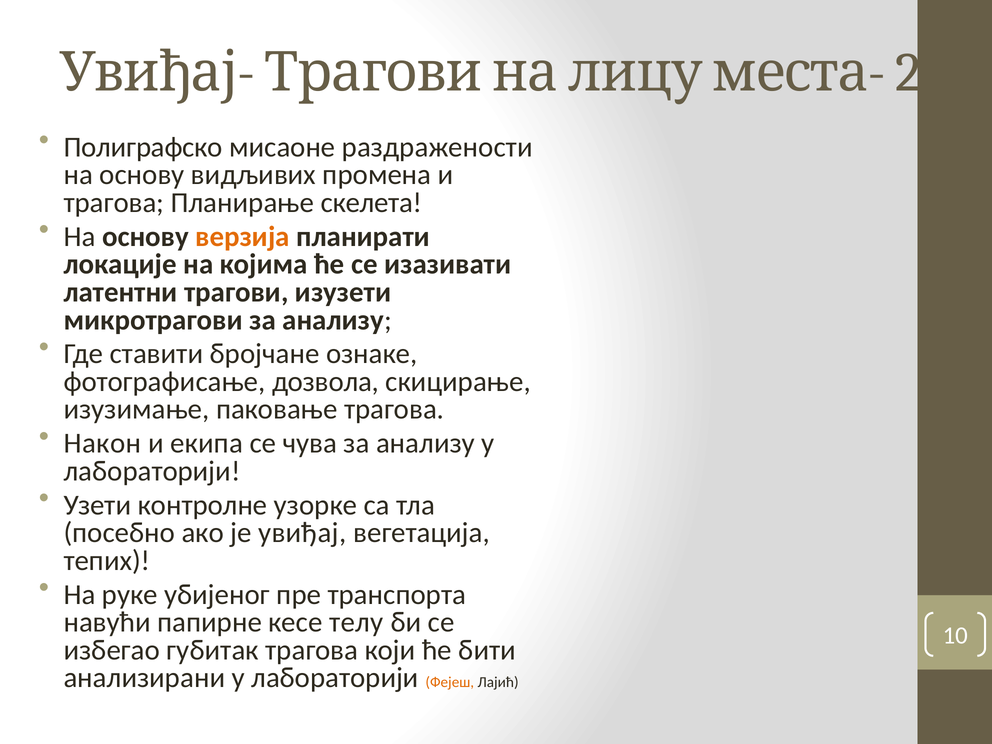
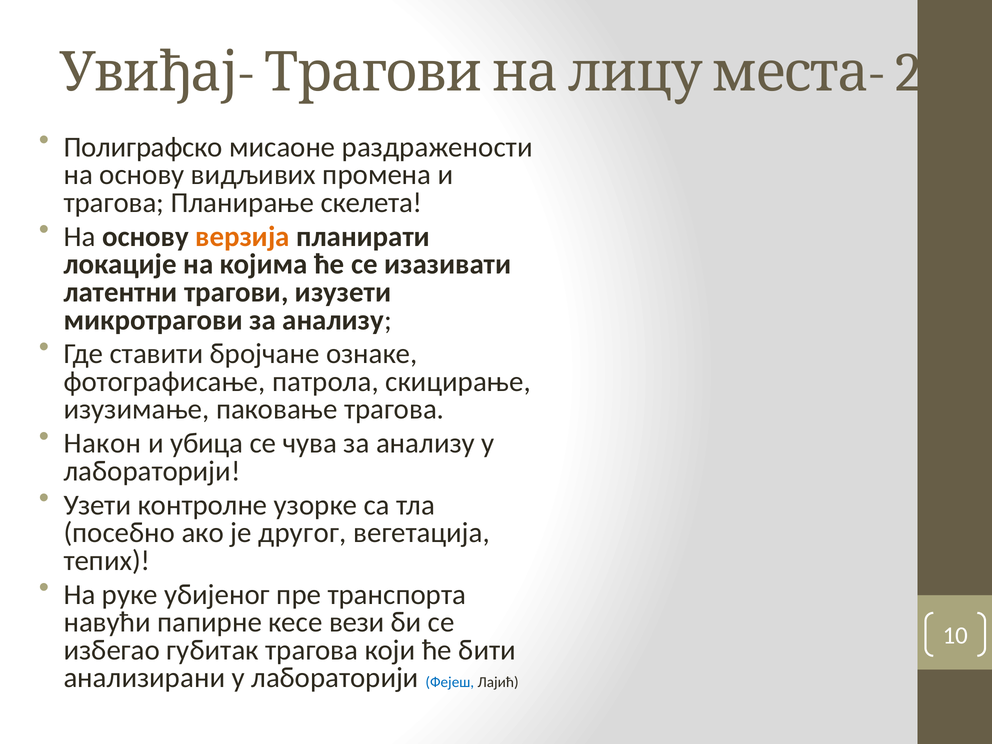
дозвола: дозвола -> патрола (325, 382)
екипа: екипа -> убица (207, 443)
је увиђај: увиђај -> другог (302, 533)
телу: телу -> вези (357, 622)
Фејеш colour: orange -> blue (450, 682)
